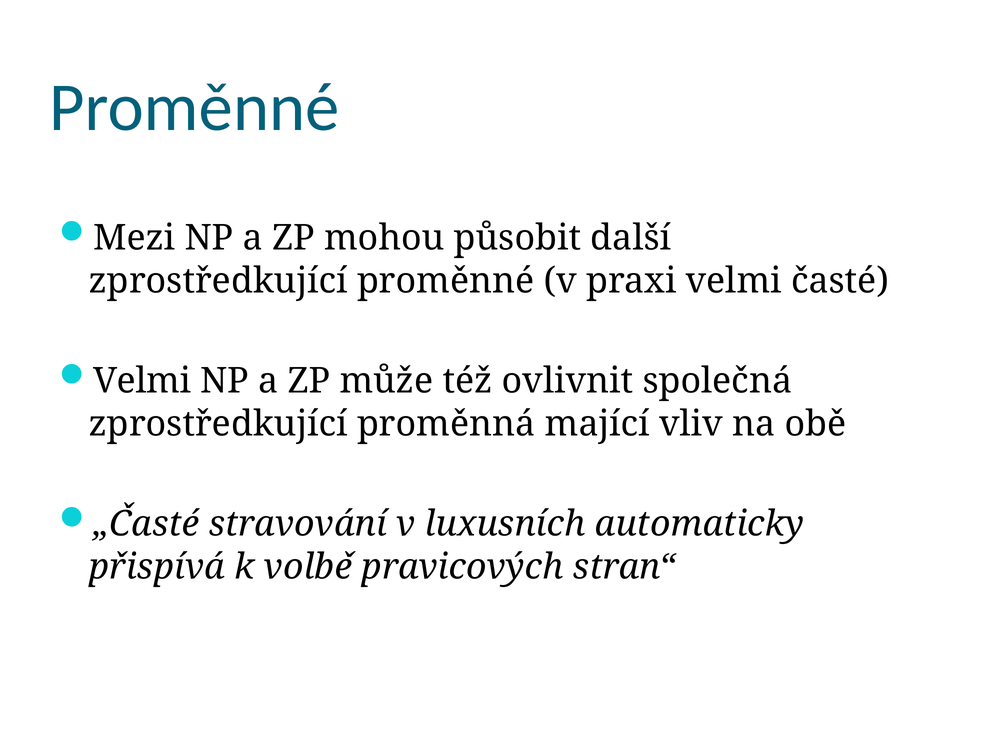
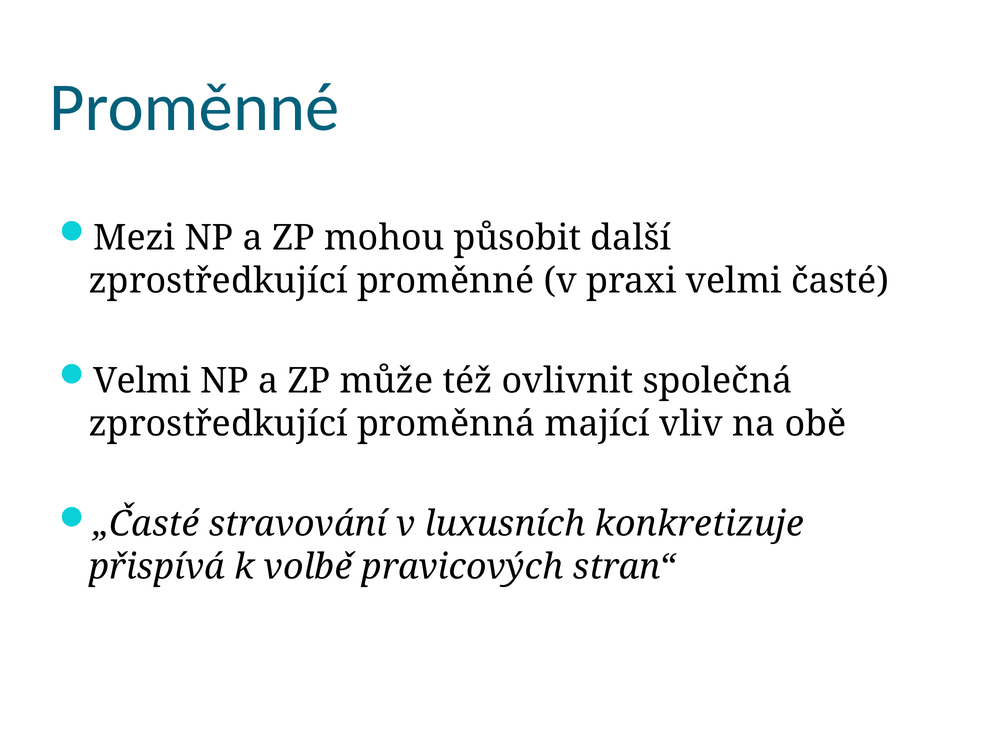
automaticky: automaticky -> konkretizuje (699, 524)
